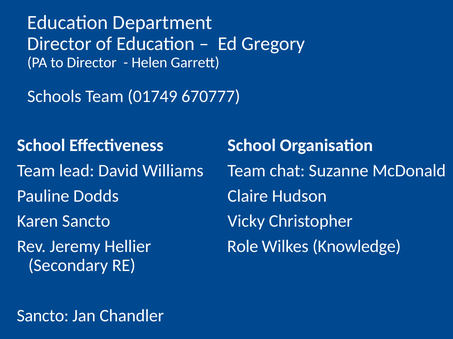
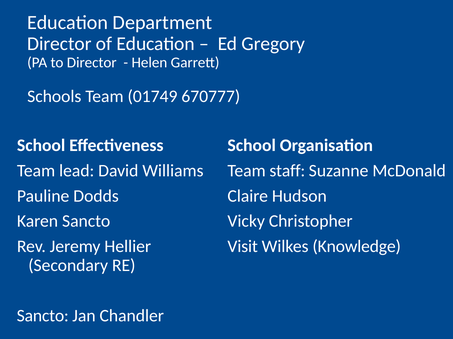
chat: chat -> staff (287, 171)
Role: Role -> Visit (243, 247)
